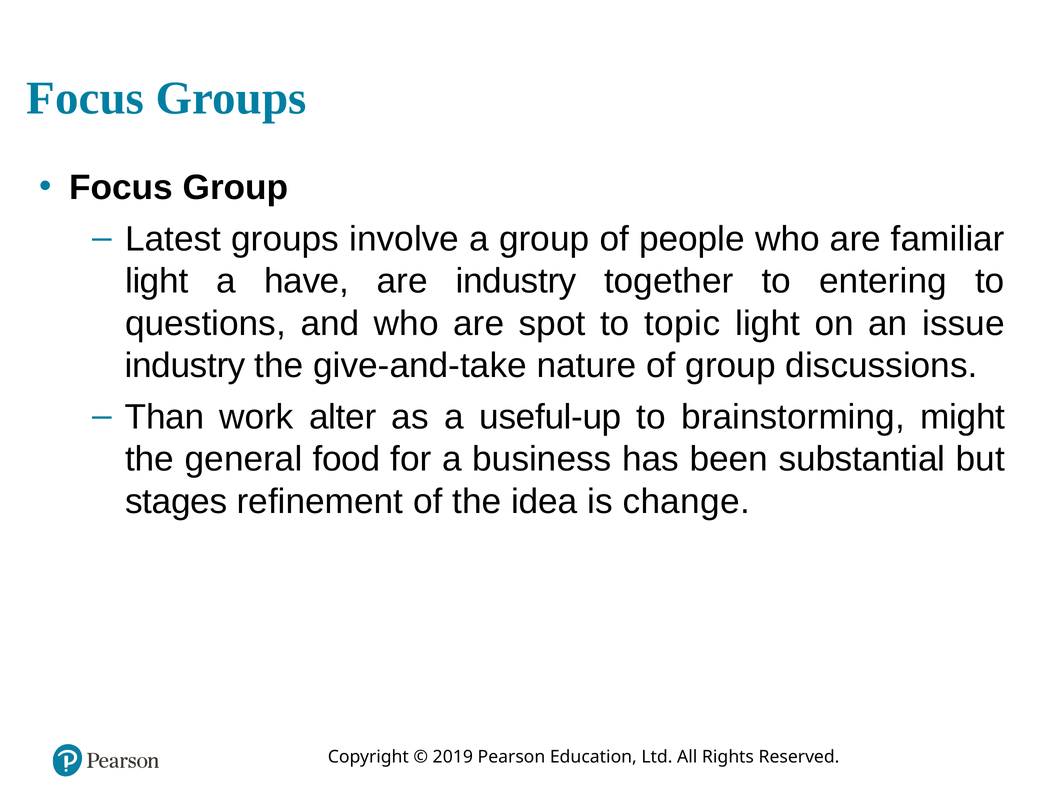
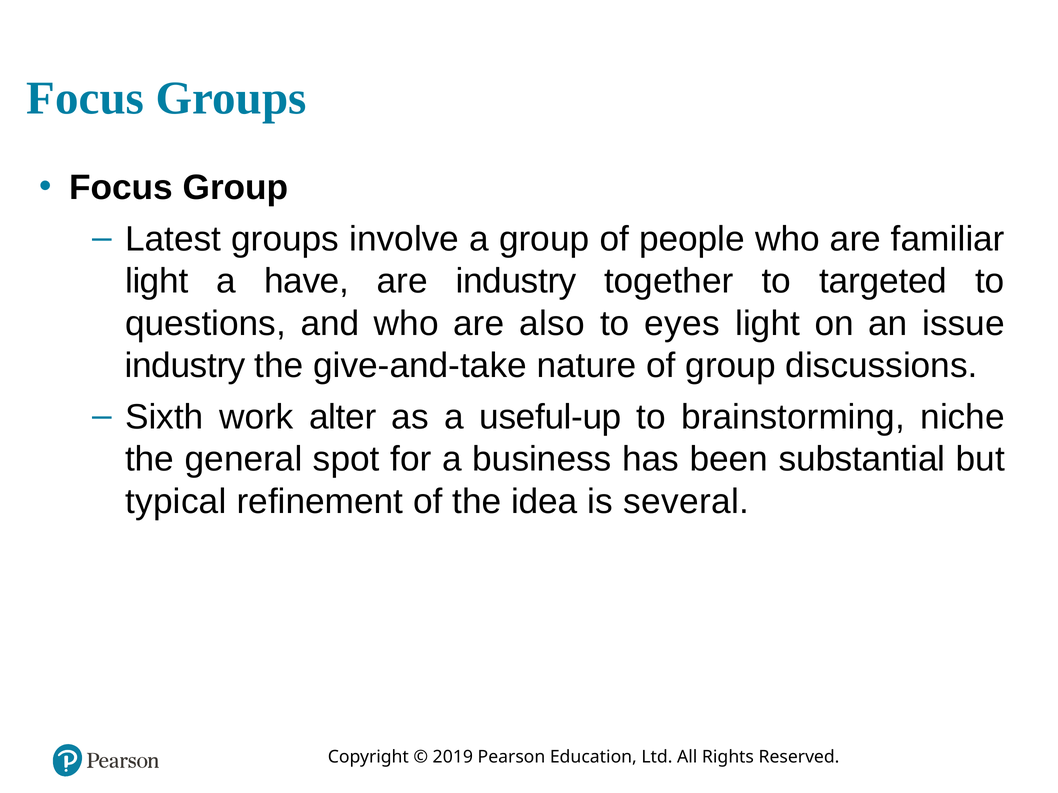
entering: entering -> targeted (883, 281)
spot: spot -> also (552, 324)
topic: topic -> eyes (682, 324)
Than: Than -> Sixth (164, 417)
might: might -> niche (963, 417)
food: food -> spot (346, 460)
stages: stages -> typical (176, 502)
change: change -> several (686, 502)
